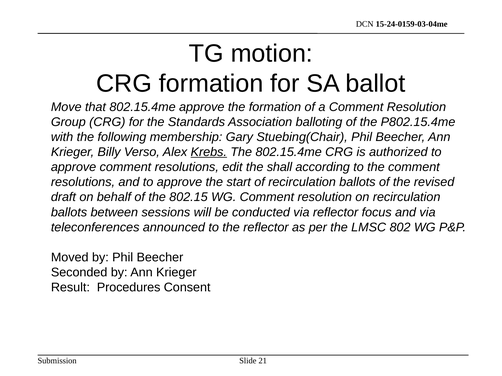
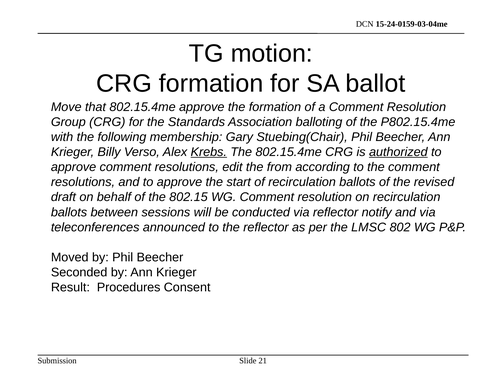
authorized underline: none -> present (398, 152)
shall: shall -> from (279, 167)
focus: focus -> notify (377, 212)
